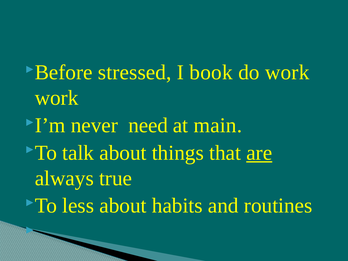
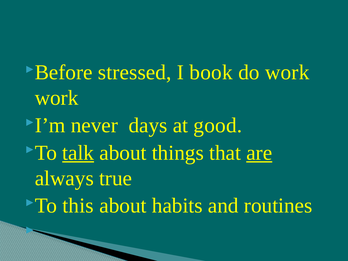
need: need -> days (148, 125)
main: main -> good (218, 125)
talk underline: none -> present (78, 153)
less: less -> this (78, 206)
